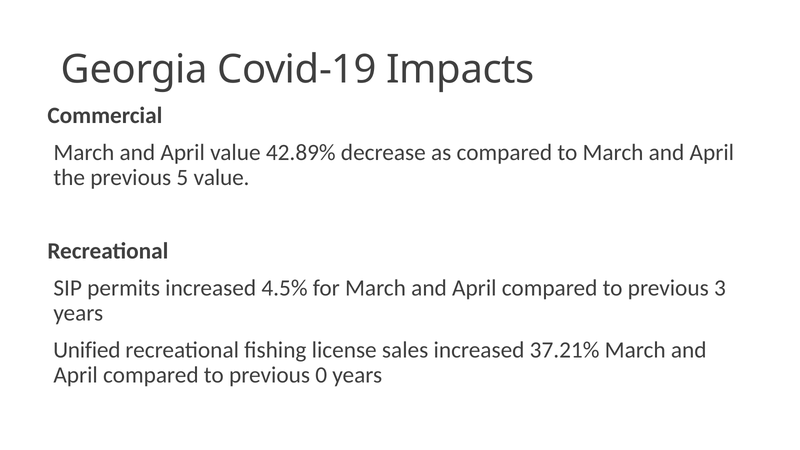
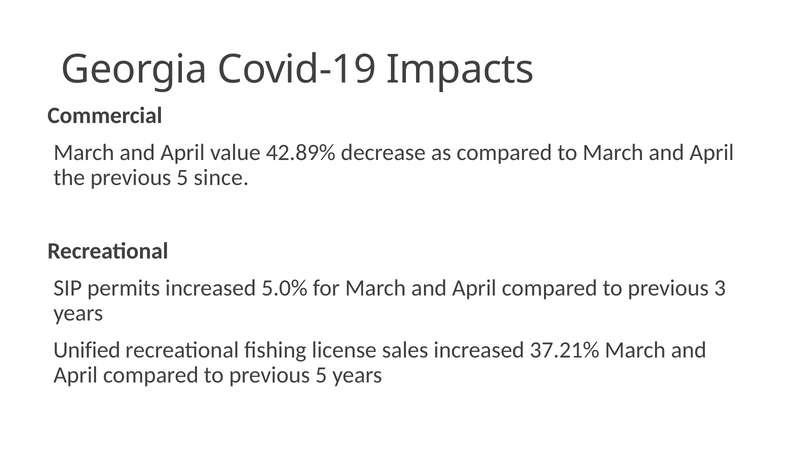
5 value: value -> since (221, 178)
4.5%: 4.5% -> 5.0% (285, 288)
to previous 0: 0 -> 5 (321, 375)
